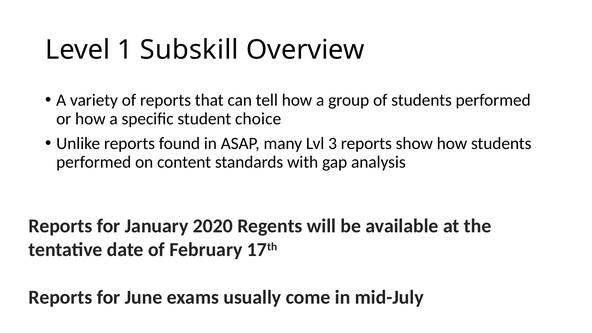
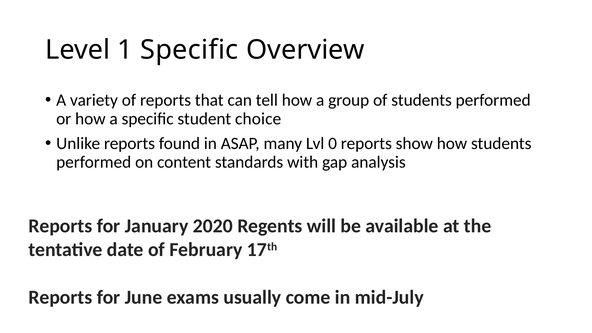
1 Subskill: Subskill -> Specific (189, 50)
3: 3 -> 0 (333, 144)
